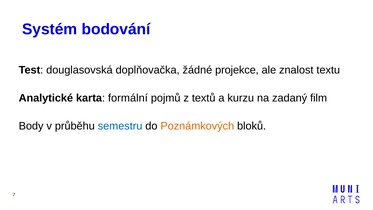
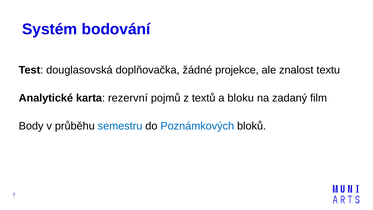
formální: formální -> rezervní (128, 98)
kurzu: kurzu -> bloku (241, 98)
Poznámkových colour: orange -> blue (197, 126)
